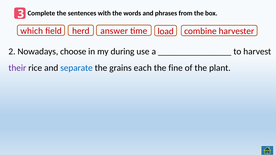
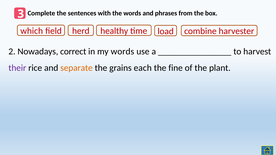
answer: answer -> healthy (114, 31)
choose: choose -> correct (73, 51)
my during: during -> words (122, 51)
separate colour: blue -> orange (77, 68)
